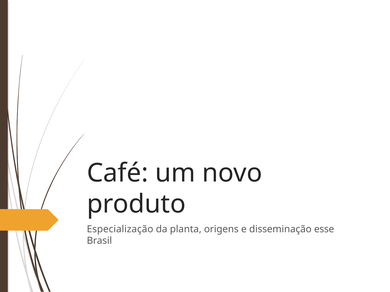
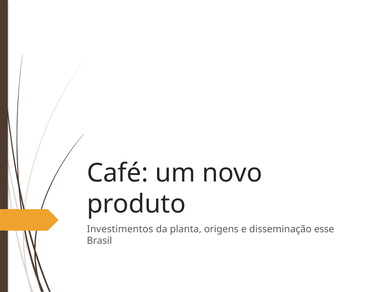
Especialização: Especialização -> Investimentos (120, 229)
